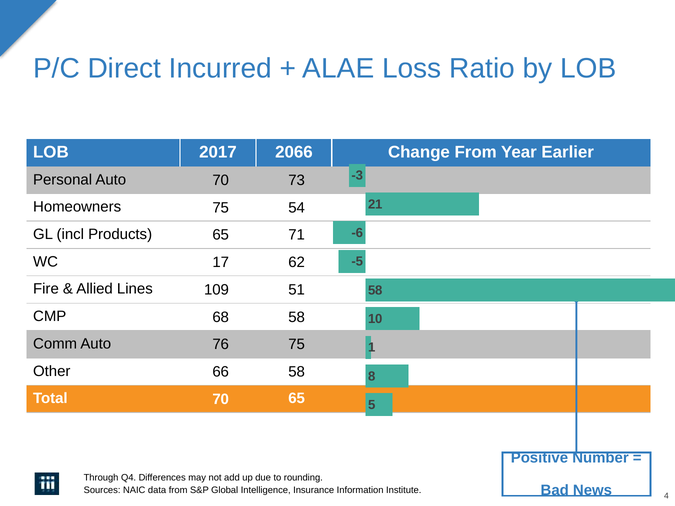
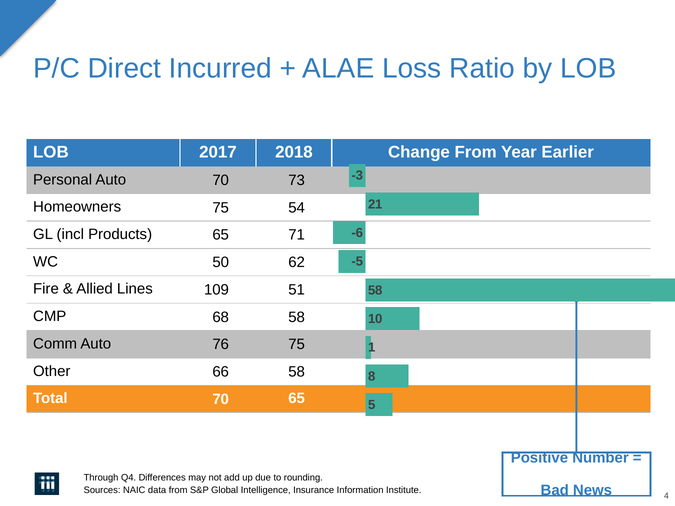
2066: 2066 -> 2018 (294, 152)
17: 17 -> 50 (221, 262)
